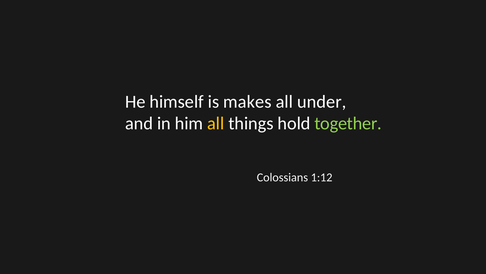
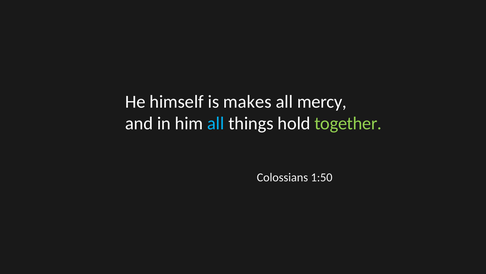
under: under -> mercy (322, 101)
all colour: yellow -> light blue (216, 123)
1:12: 1:12 -> 1:50 (322, 177)
